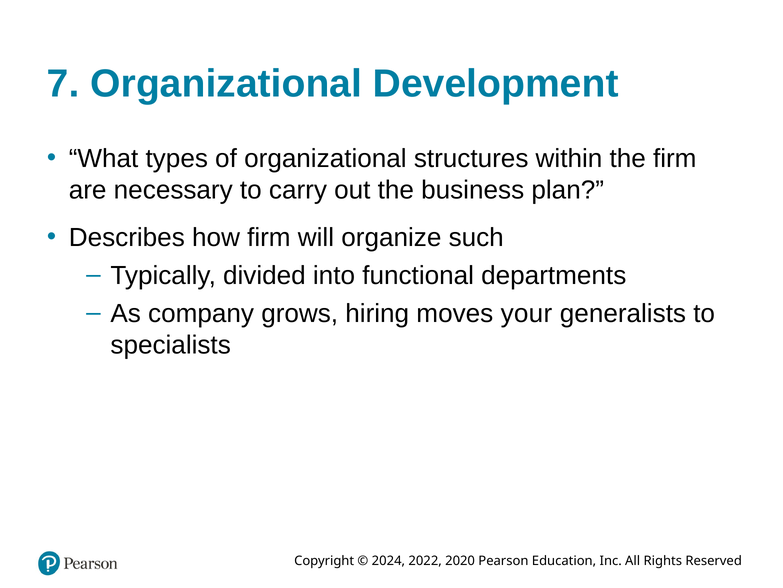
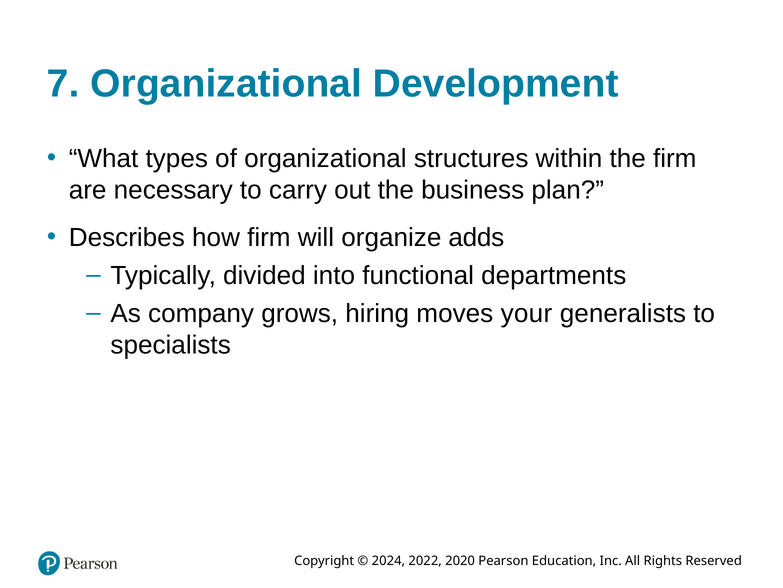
such: such -> adds (476, 237)
